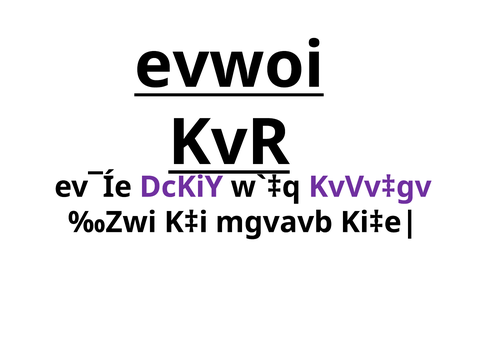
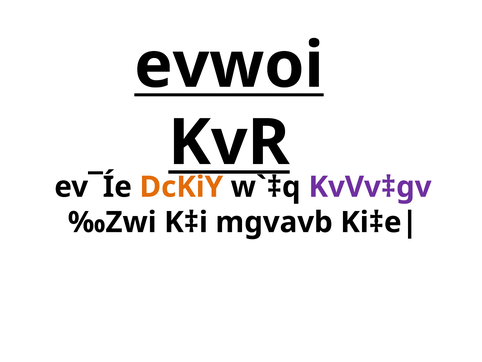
DcKiY colour: purple -> orange (181, 187)
